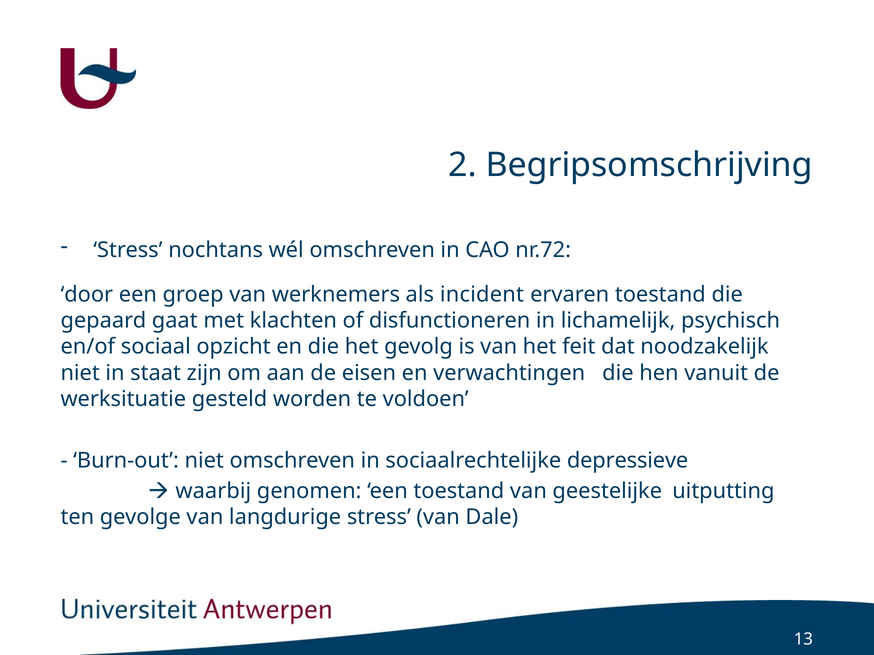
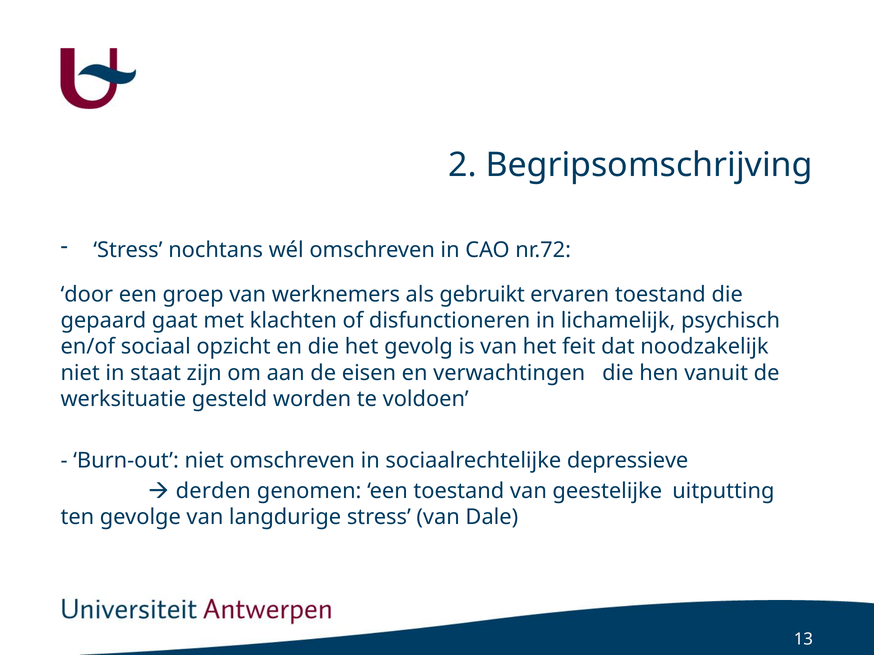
incident: incident -> gebruikt (482, 295)
waarbij: waarbij -> derden (213, 491)
